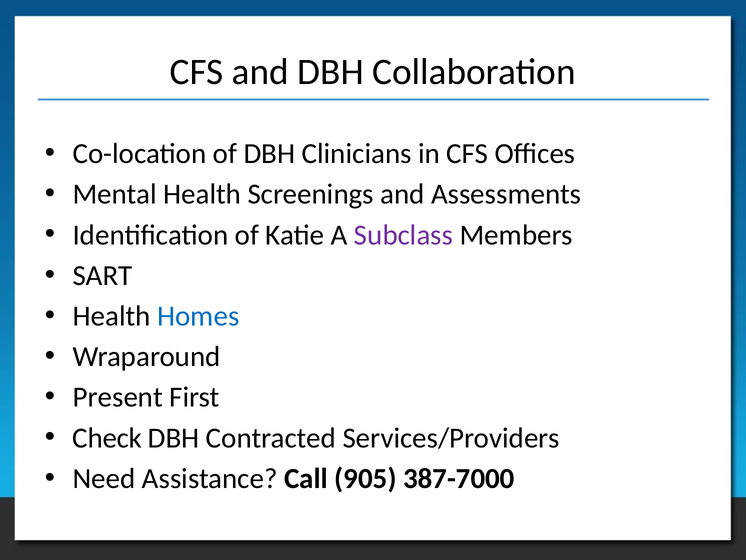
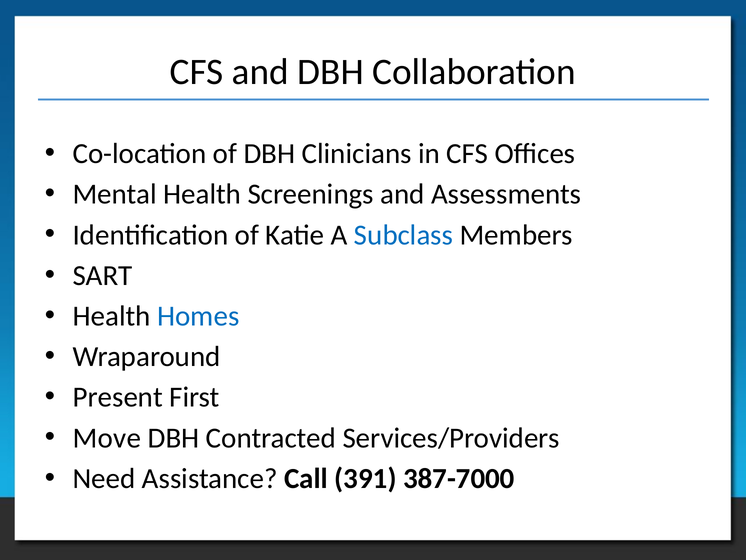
Subclass colour: purple -> blue (404, 235)
Check: Check -> Move (107, 438)
905: 905 -> 391 (366, 478)
